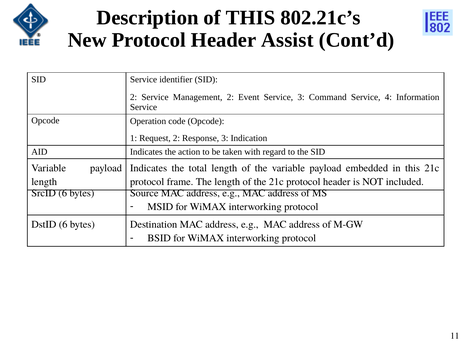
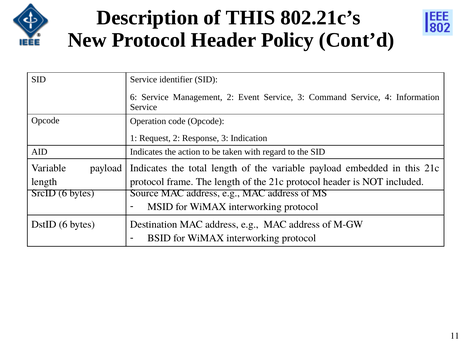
Assist: Assist -> Policy (287, 40)
2: 2 -> 6 (134, 97)
